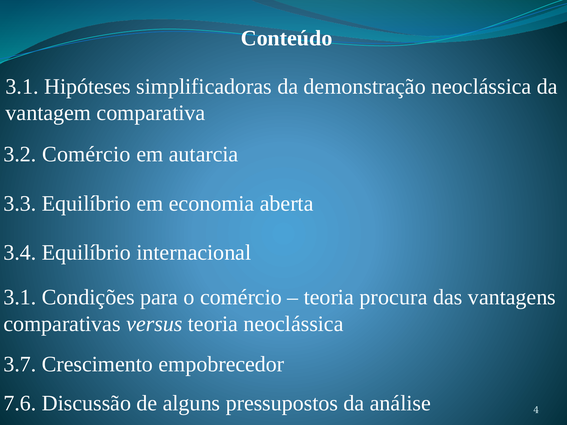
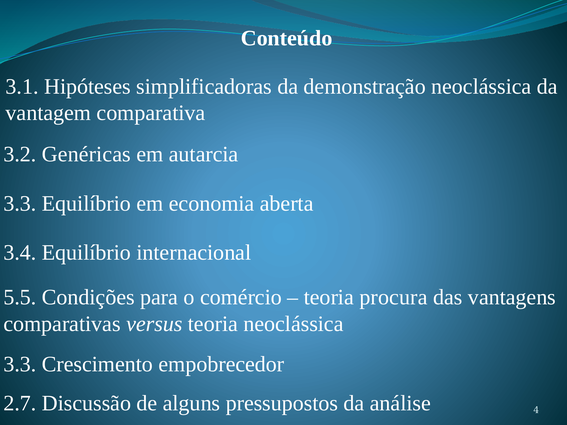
3.2 Comércio: Comércio -> Genéricas (86, 154)
3.1: 3.1 -> 5.5 (20, 297)
3.7: 3.7 -> 3.3 (20, 364)
7.6: 7.6 -> 2.7 (20, 403)
